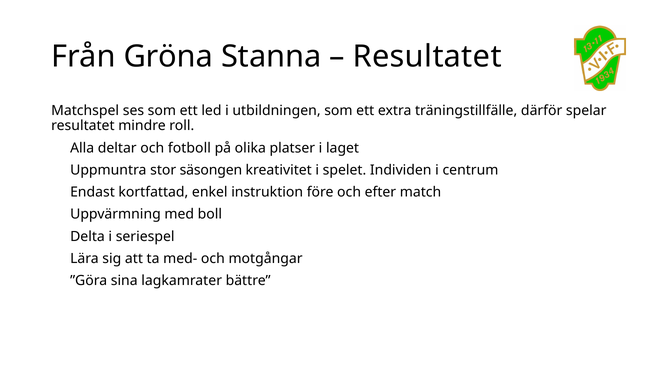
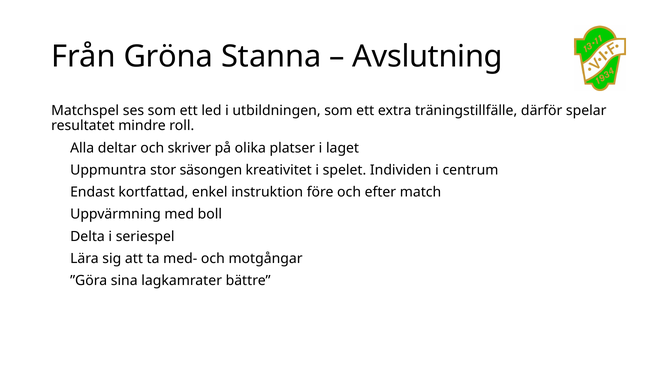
Resultatet: Resultatet -> Avslutning (428, 56)
fotboll: fotboll -> skriver (190, 148)
